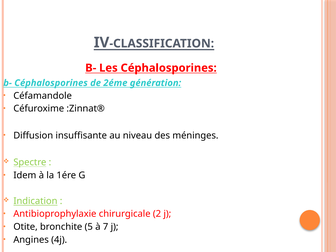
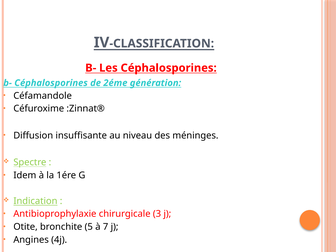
2: 2 -> 3 (157, 214)
